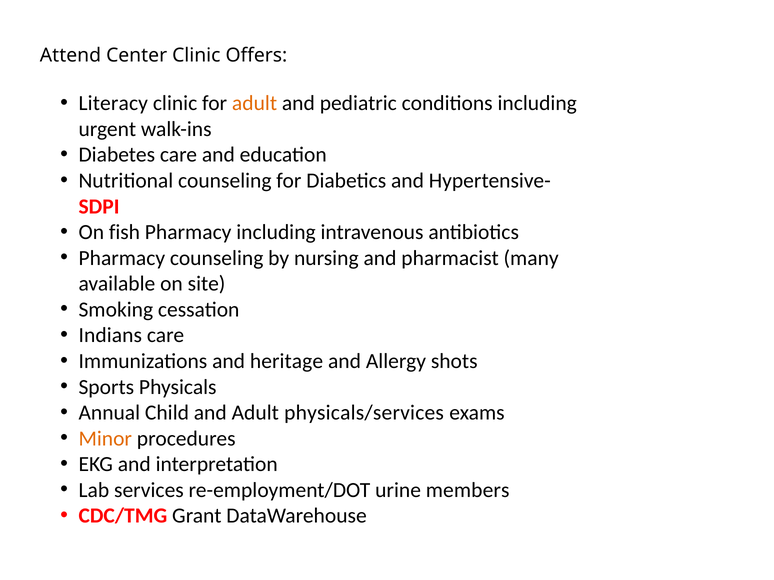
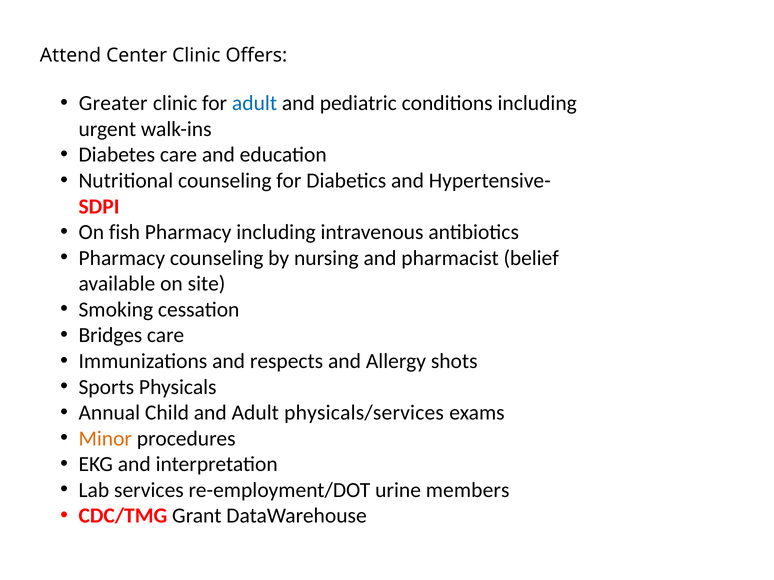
Literacy: Literacy -> Greater (113, 103)
adult colour: orange -> blue (255, 103)
many: many -> belief (531, 258)
Indians: Indians -> Bridges (110, 336)
heritage: heritage -> respects (287, 361)
